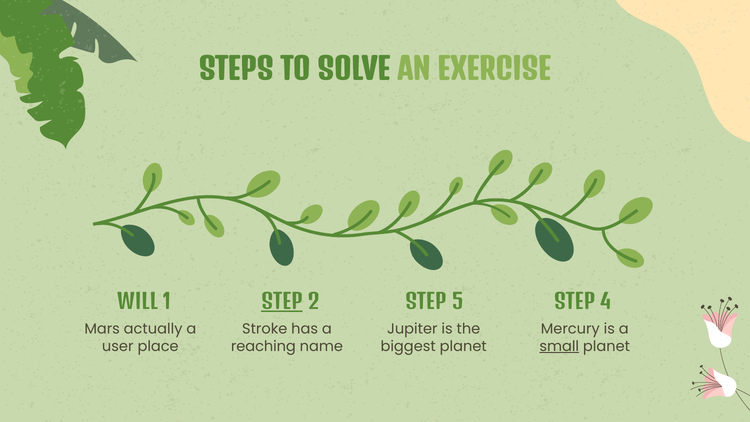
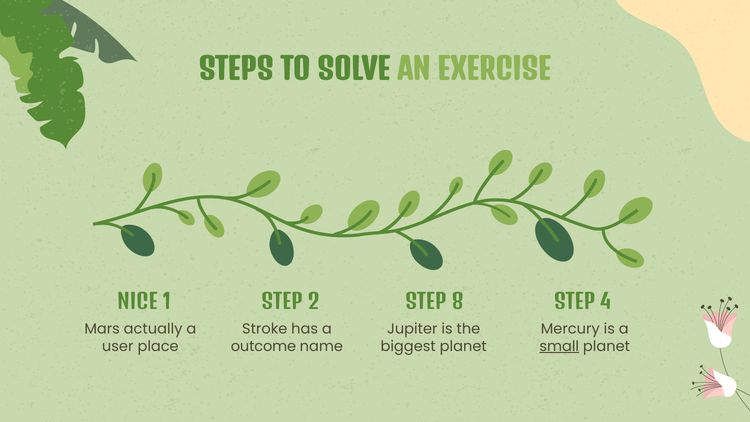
WILL: WILL -> NICE (138, 302)
STEP underline: present -> none (282, 302)
5: 5 -> 8 (458, 302)
reaching: reaching -> outcome (263, 346)
